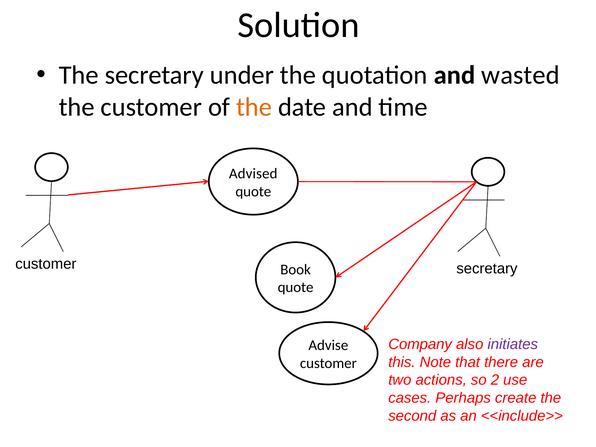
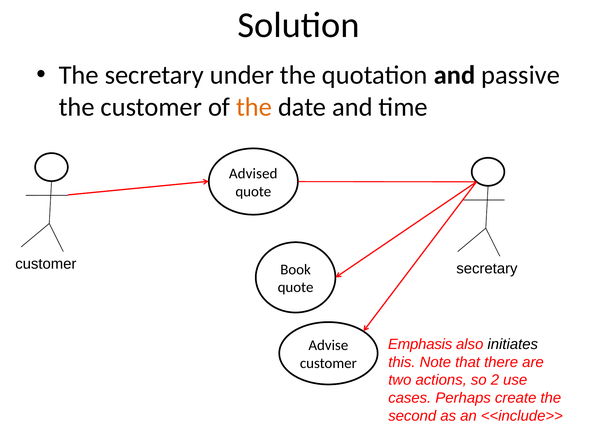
wasted: wasted -> passive (521, 75)
Company: Company -> Emphasis (420, 344)
initiates colour: purple -> black (513, 344)
